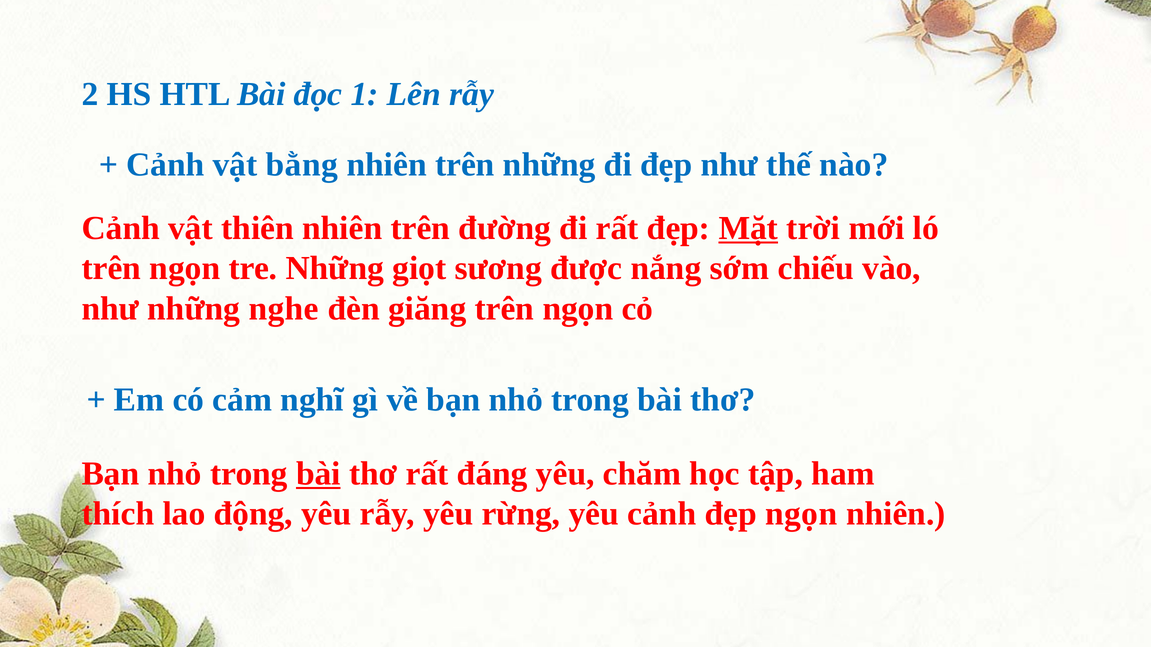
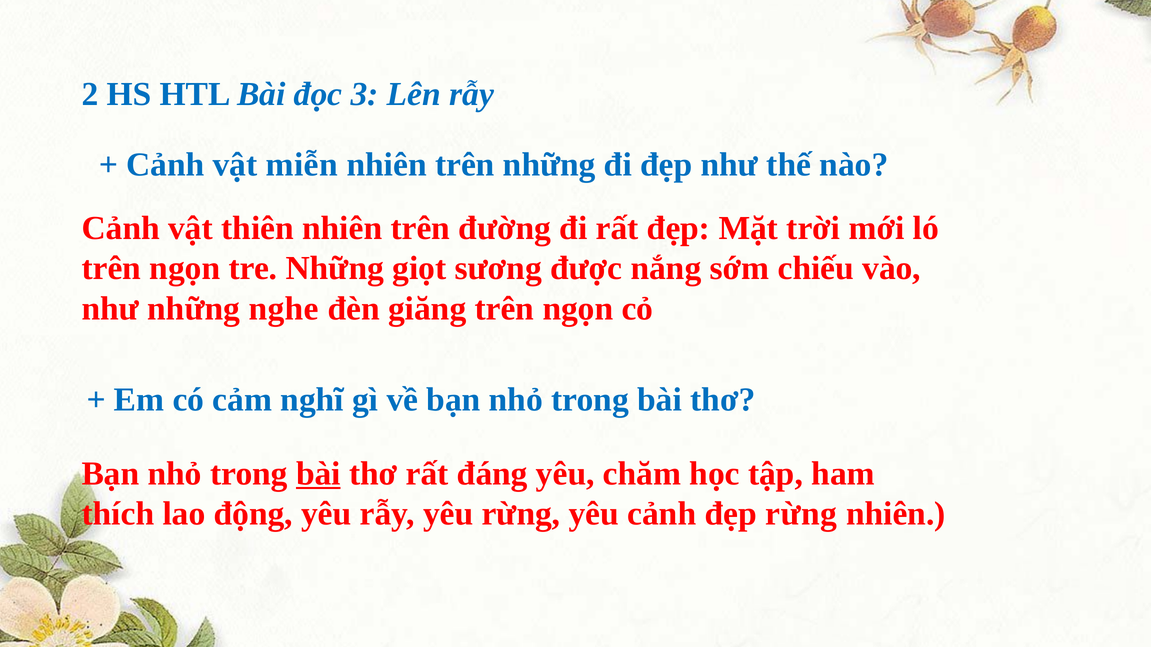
1: 1 -> 3 (365, 94)
bằng: bằng -> miễn (302, 165)
Mặt underline: present -> none (748, 228)
đẹp ngọn: ngọn -> rừng (801, 514)
